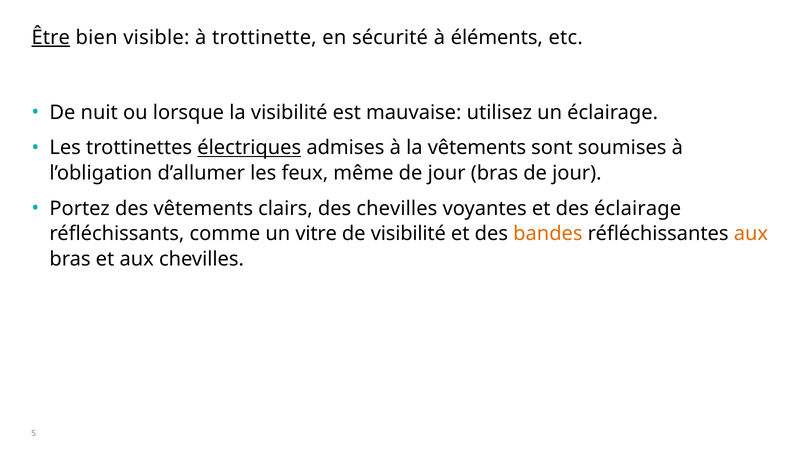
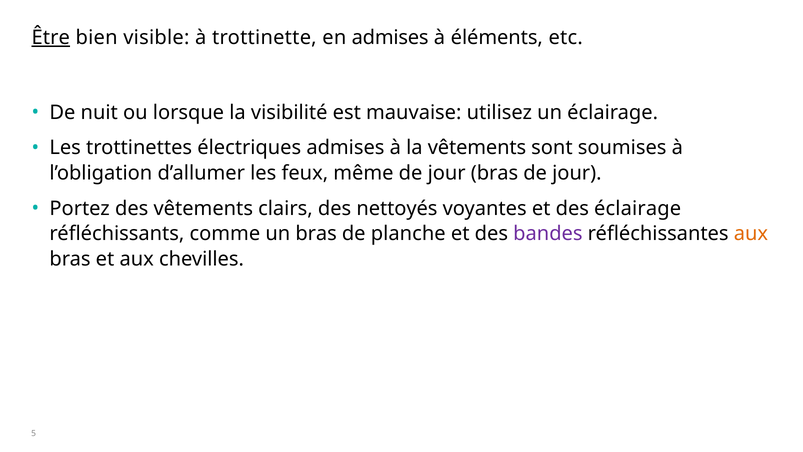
en sécurité: sécurité -> admises (390, 37)
électriques underline: present -> none (249, 148)
des chevilles: chevilles -> nettoyés (397, 208)
un vitre: vitre -> bras (316, 234)
de visibilité: visibilité -> planche (408, 234)
bandes colour: orange -> purple (548, 234)
